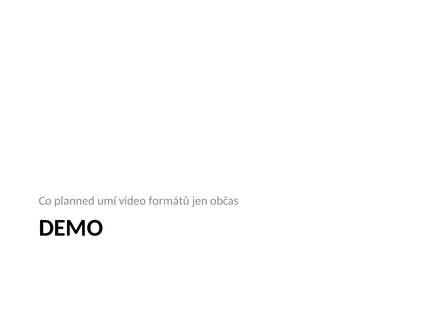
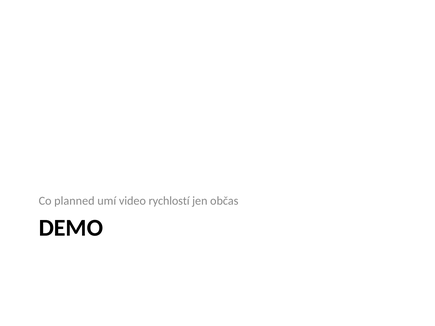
formátů: formátů -> rychlostí (169, 201)
